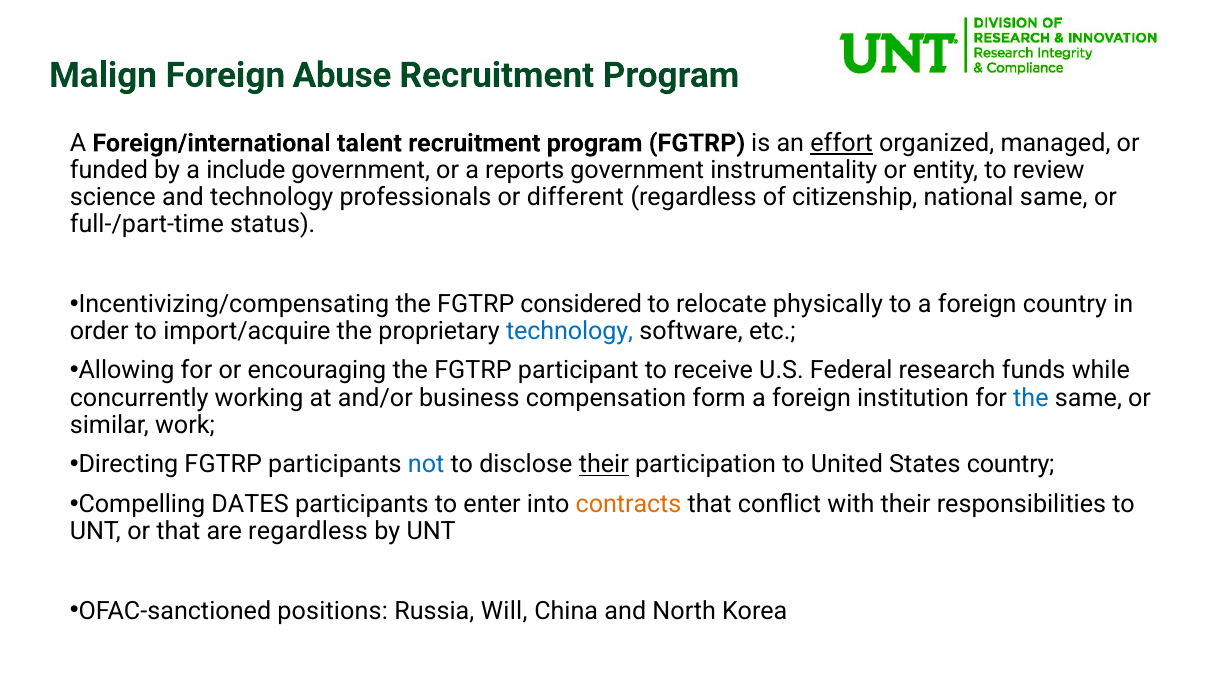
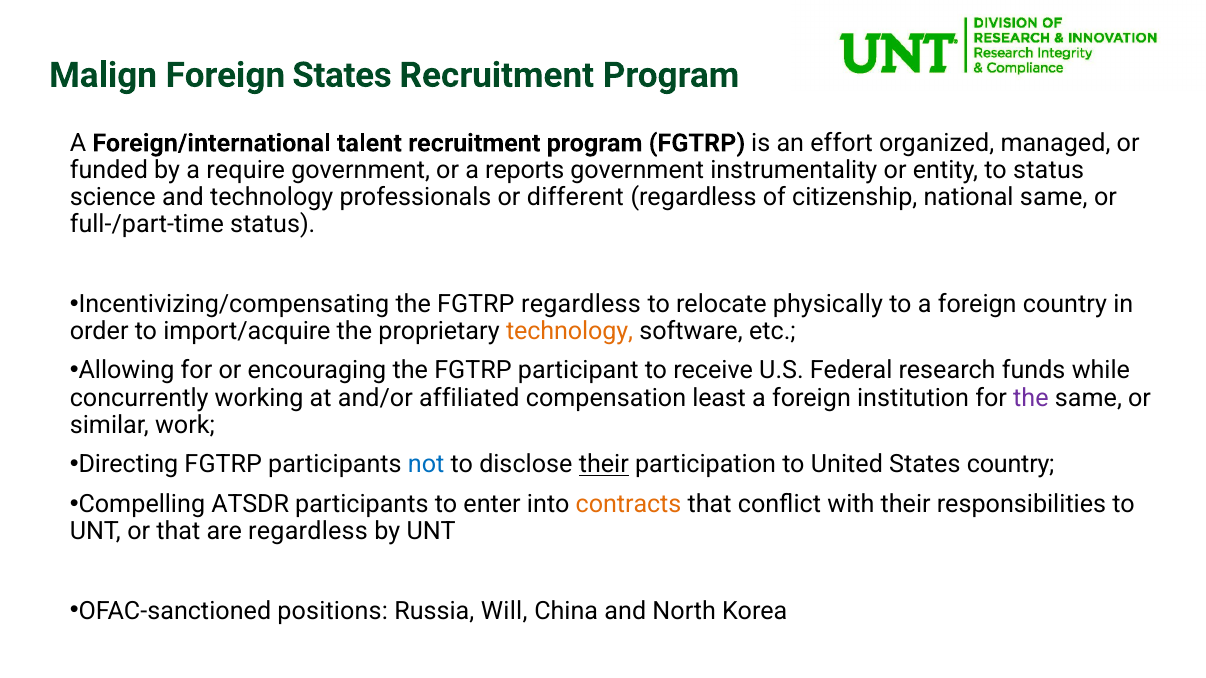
Foreign Abuse: Abuse -> States (342, 75)
effort underline: present -> none (842, 143)
include: include -> require (246, 170)
to review: review -> status (1049, 170)
FGTRP considered: considered -> regardless (581, 304)
technology colour: blue -> orange (570, 331)
business: business -> affiliated (469, 398)
form: form -> least (719, 398)
the colour: blue -> purple (1031, 398)
DATES: DATES -> ATSDR (250, 505)
